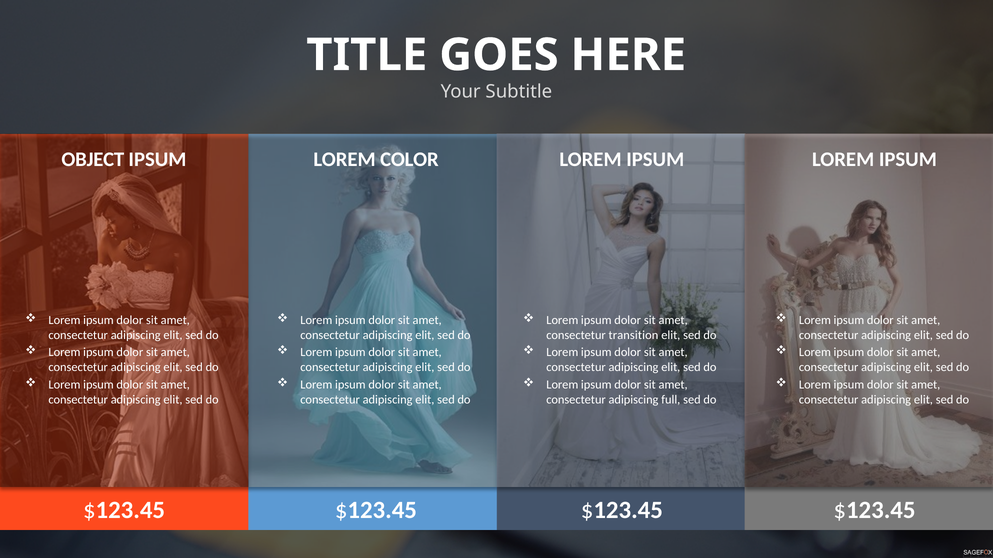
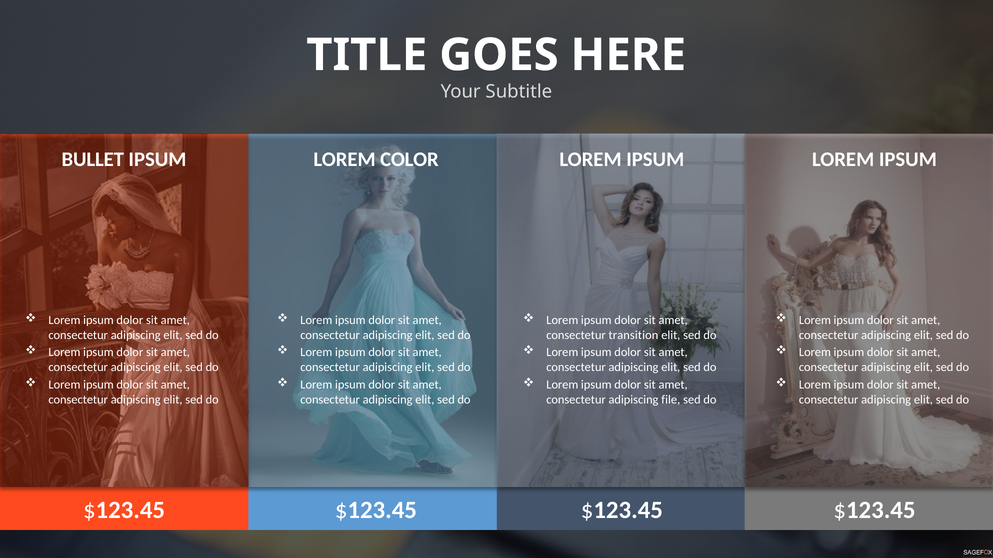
OBJECT: OBJECT -> BULLET (93, 160)
full: full -> file (671, 400)
